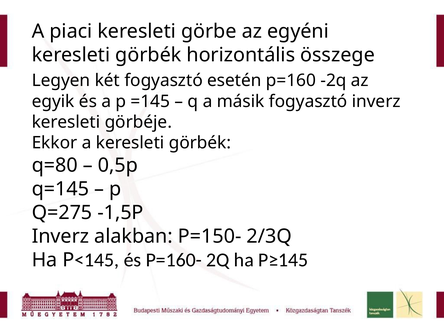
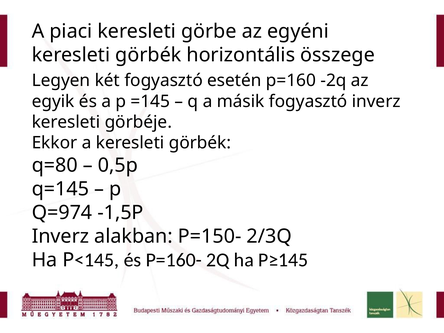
Q=275: Q=275 -> Q=974 (62, 213)
